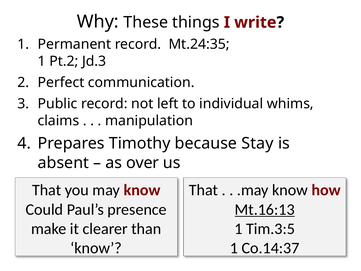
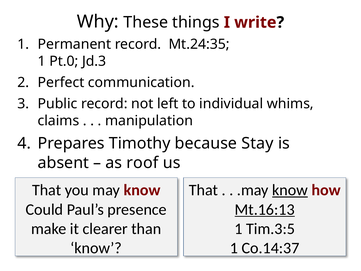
Pt.2: Pt.2 -> Pt.0 (64, 61)
over: over -> roof (142, 163)
know underline: none -> present (290, 190)
